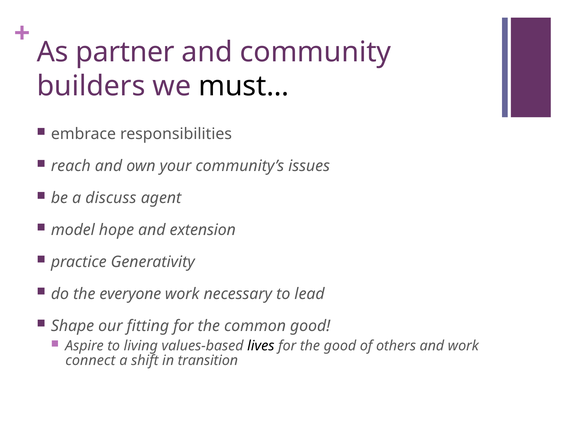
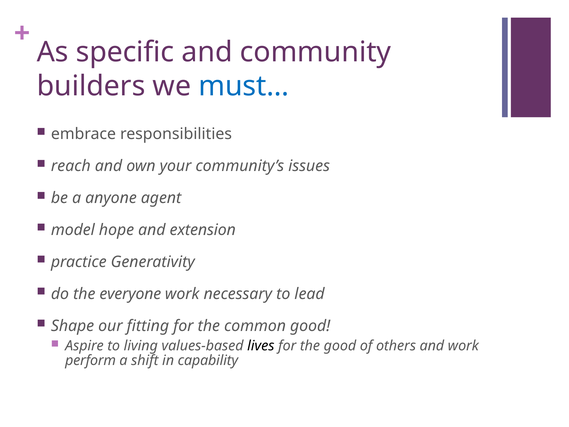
partner: partner -> specific (125, 52)
must… colour: black -> blue (244, 86)
discuss: discuss -> anyone (111, 198)
connect: connect -> perform (91, 360)
transition: transition -> capability (208, 360)
